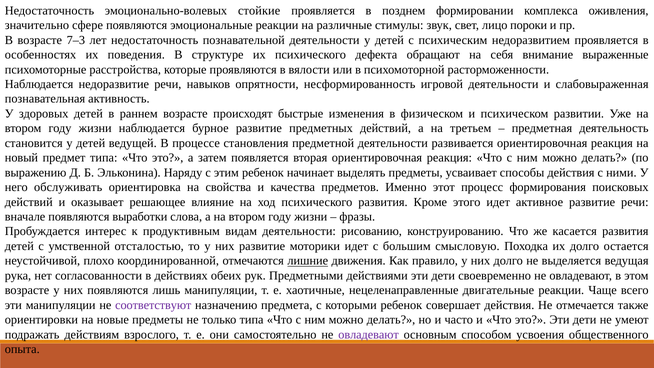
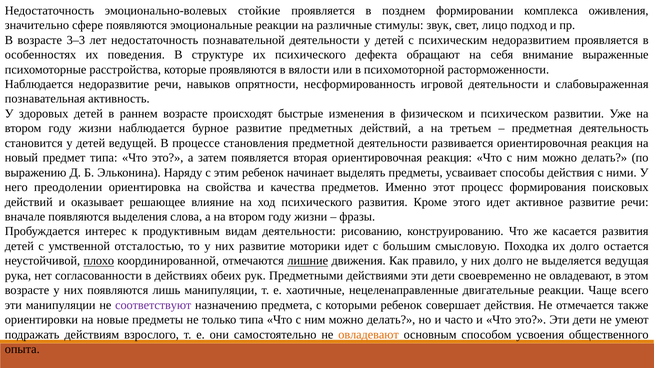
пороки: пороки -> подход (529, 25)
7–3: 7–3 -> 3–3 (76, 40)
обслуживать: обслуживать -> преодолении (68, 187)
выработки: выработки -> выделения (140, 217)
плохо underline: none -> present (99, 261)
овладевают colour: purple -> orange (369, 334)
